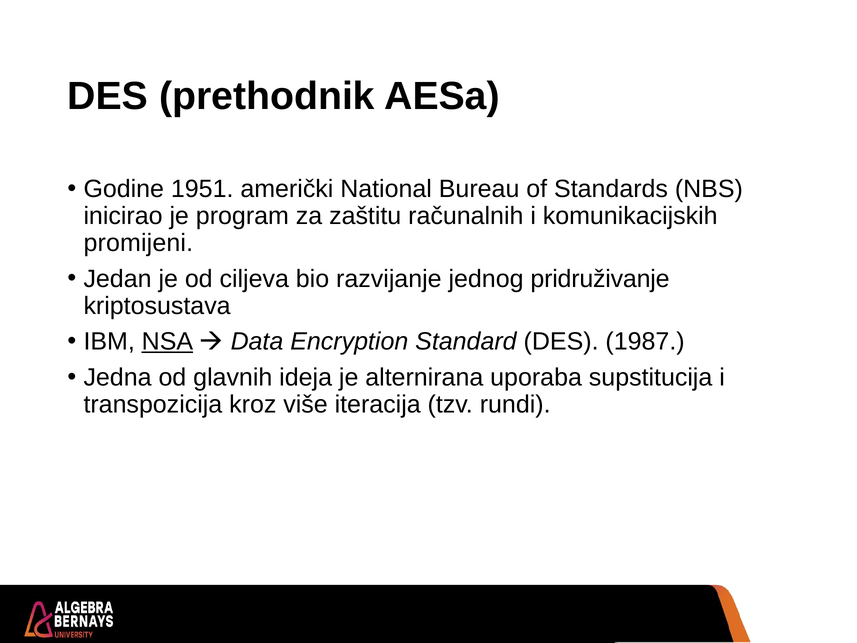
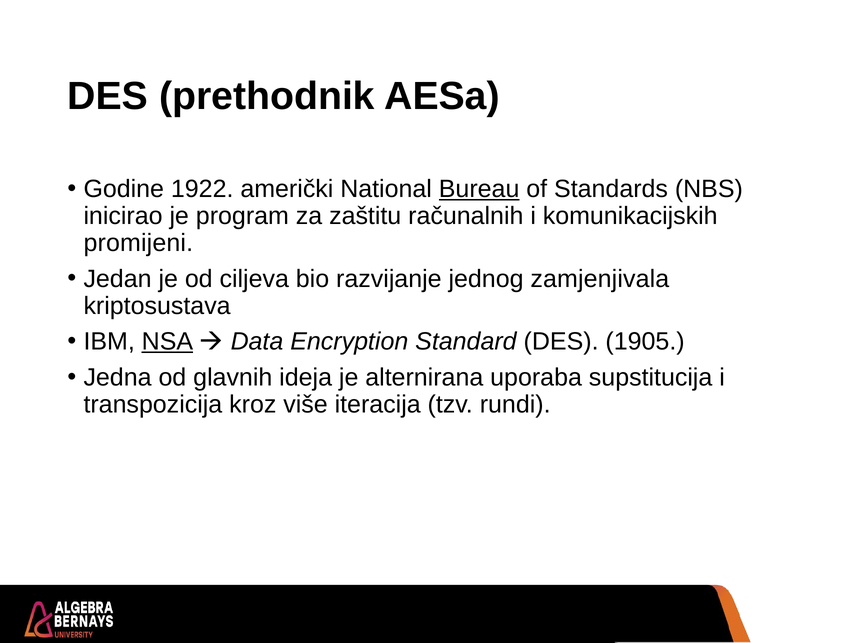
1951: 1951 -> 1922 (202, 189)
Bureau underline: none -> present (479, 189)
pridruživanje: pridruživanje -> zamjenjivala (600, 279)
1987: 1987 -> 1905 (645, 342)
